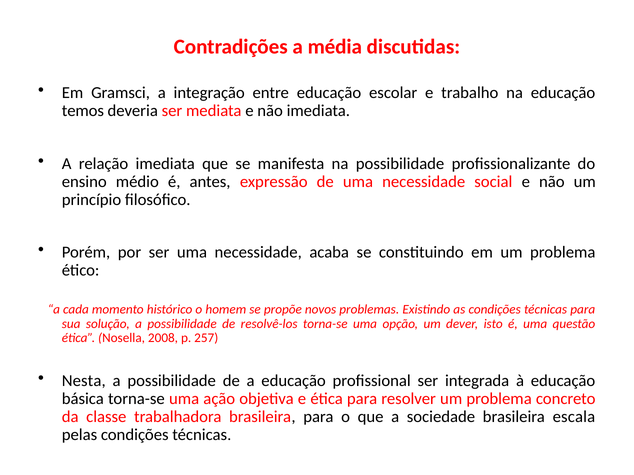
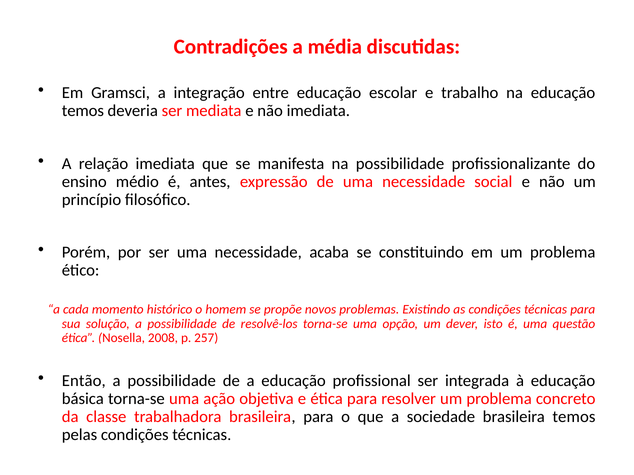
Nesta: Nesta -> Então (84, 381)
brasileira escala: escala -> temos (574, 417)
